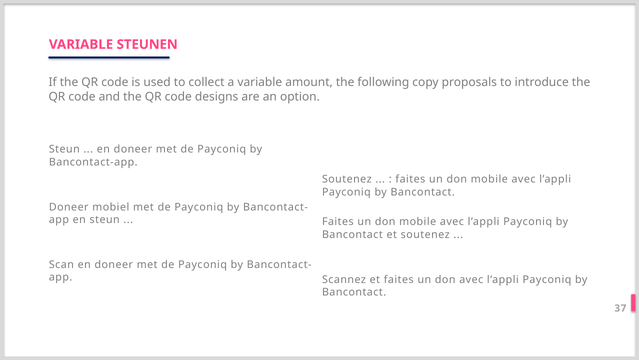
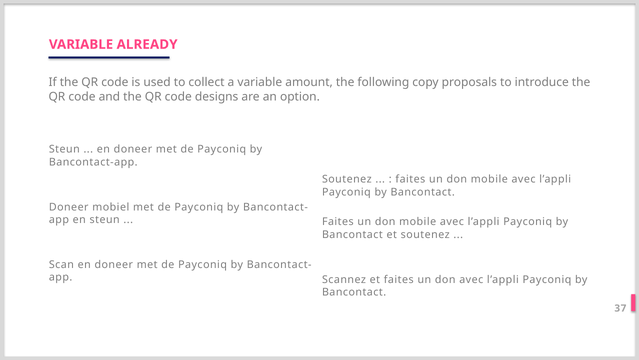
STEUNEN: STEUNEN -> ALREADY (147, 44)
